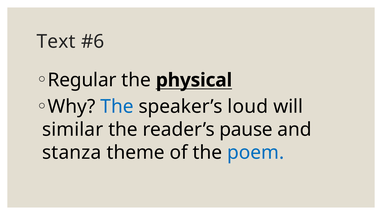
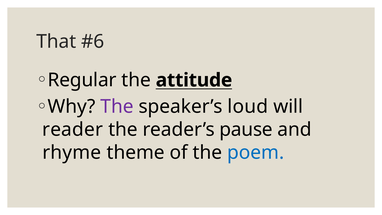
Text: Text -> That (56, 42)
physical: physical -> attitude (194, 80)
The colour: blue -> purple (117, 107)
similar: similar -> reader (73, 130)
stanza: stanza -> rhyme (72, 152)
